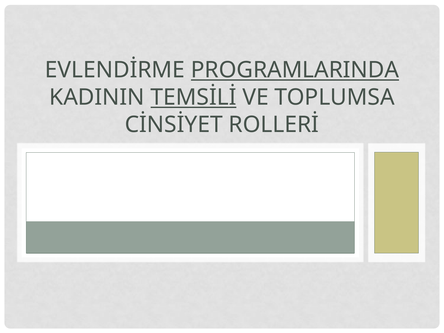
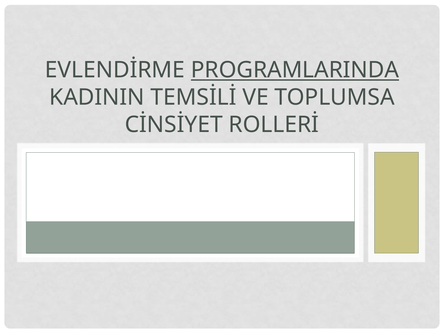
TEMSİLİ underline: present -> none (194, 97)
